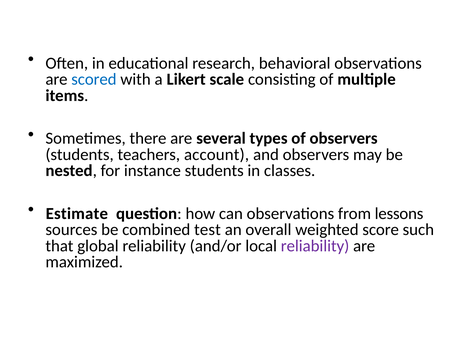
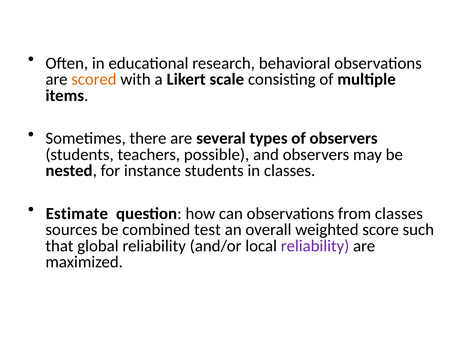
scored colour: blue -> orange (94, 80)
account: account -> possible (217, 155)
from lessons: lessons -> classes (399, 214)
